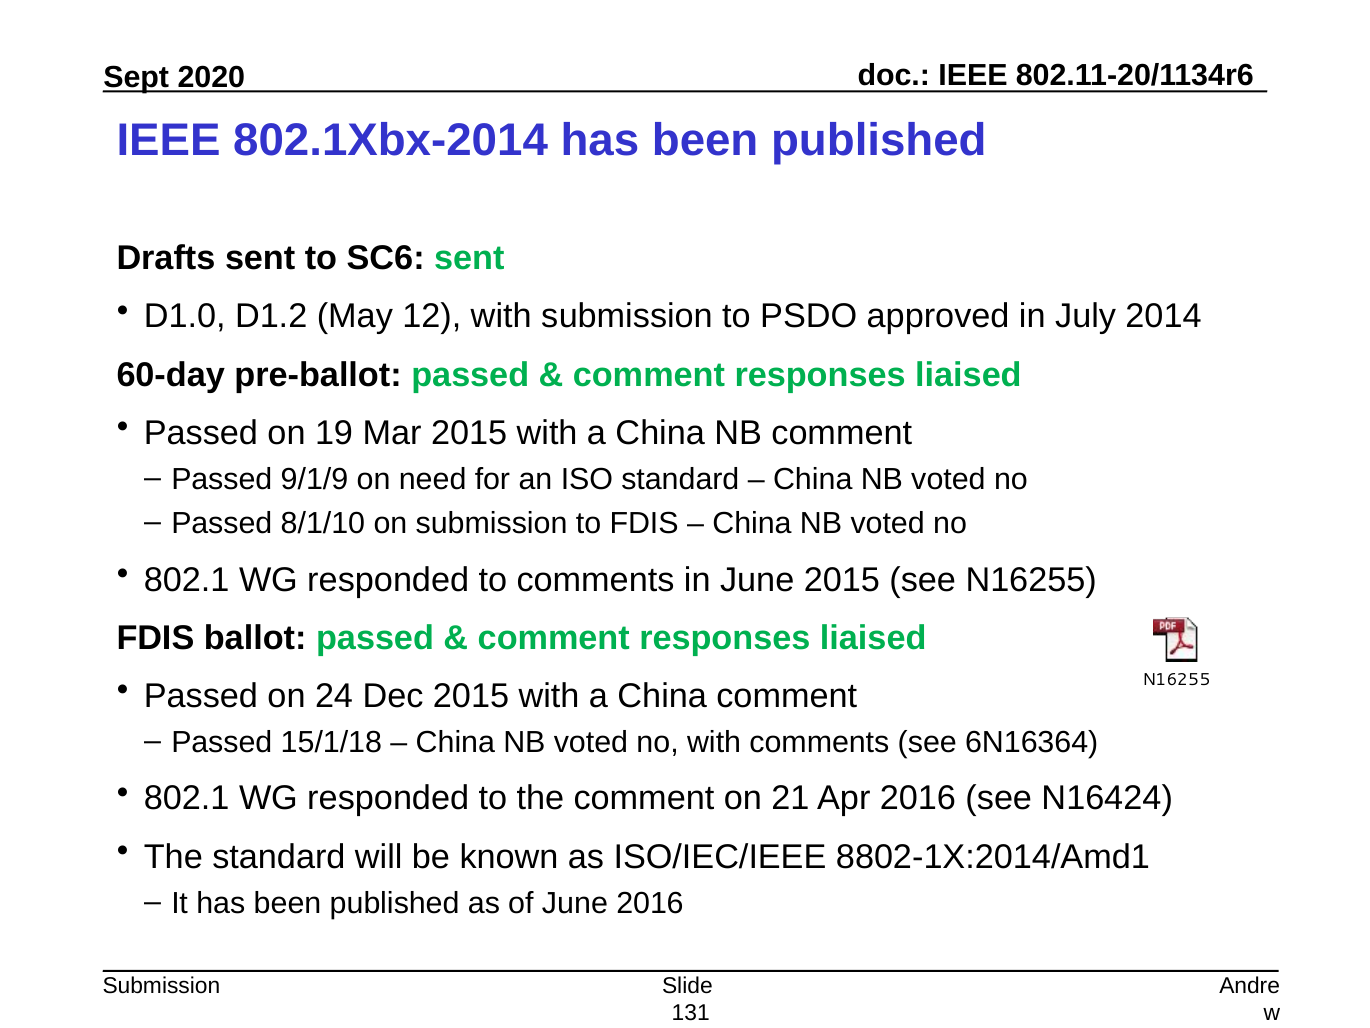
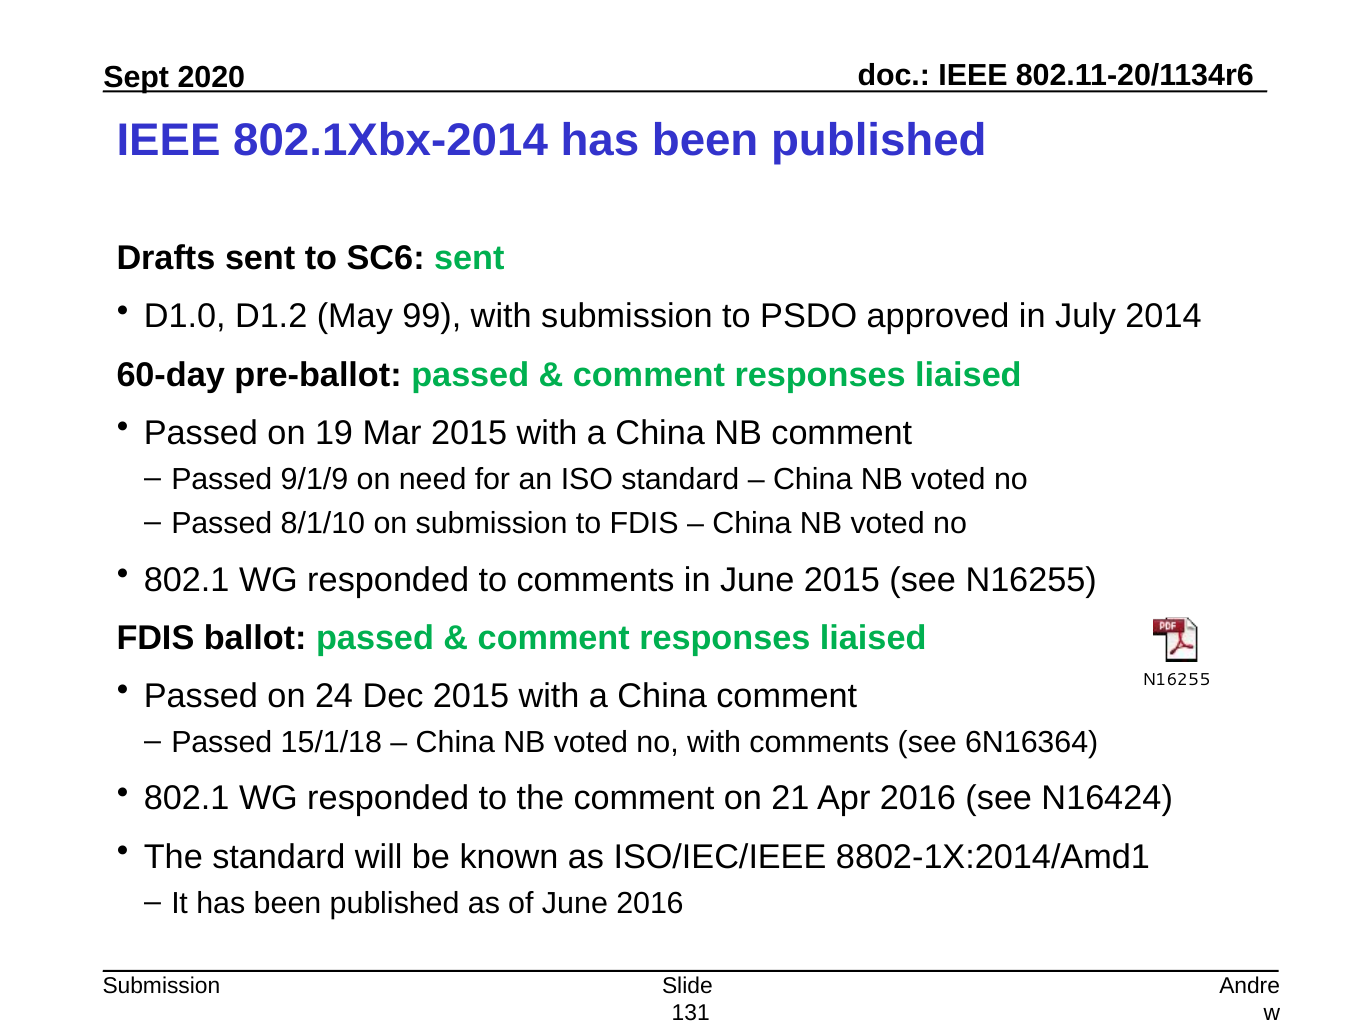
12: 12 -> 99 (432, 316)
